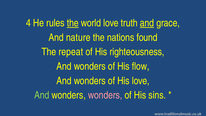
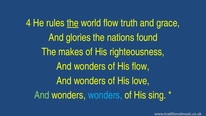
world love: love -> flow (111, 23)
and underline: present -> none (147, 23)
nature: nature -> glories (78, 37)
repeat: repeat -> makes (71, 52)
wonders colour: pink -> light blue (105, 95)
sins: sins -> sing (157, 95)
